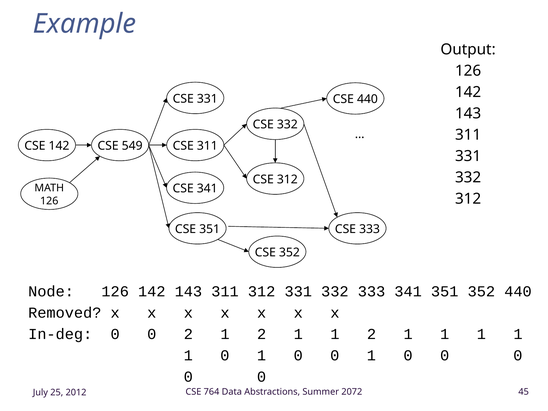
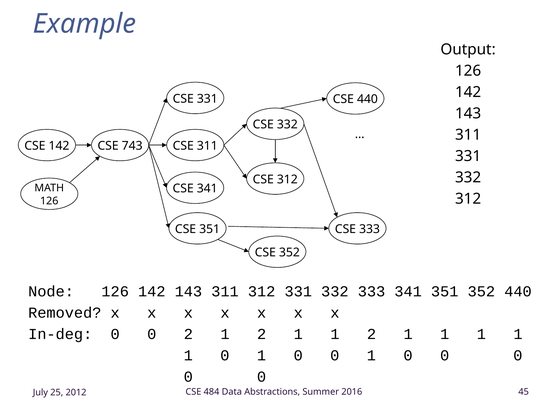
549: 549 -> 743 (132, 146)
764: 764 -> 484 (211, 392)
2072: 2072 -> 2016 (352, 392)
